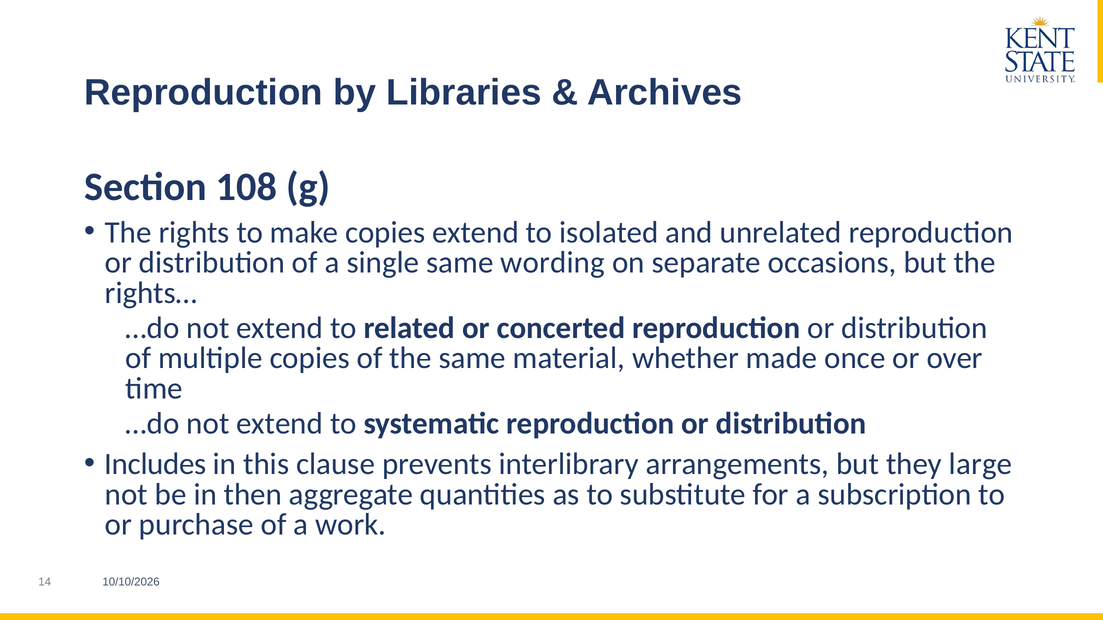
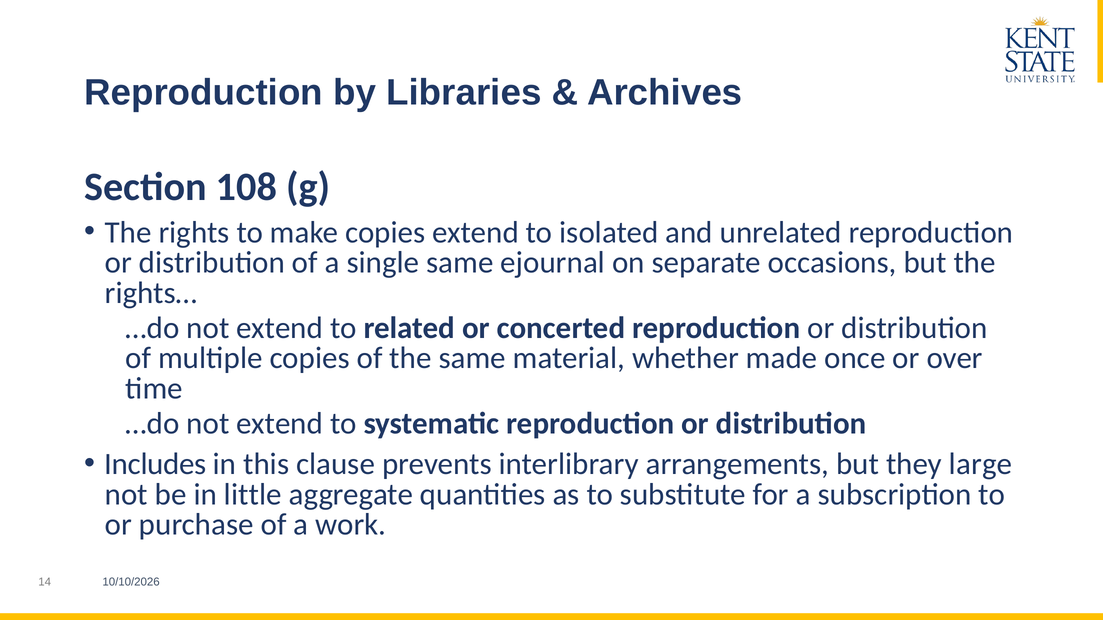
wording: wording -> ejournal (553, 263)
then: then -> little (253, 495)
